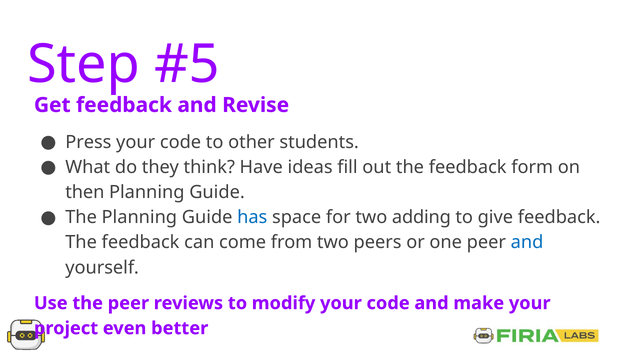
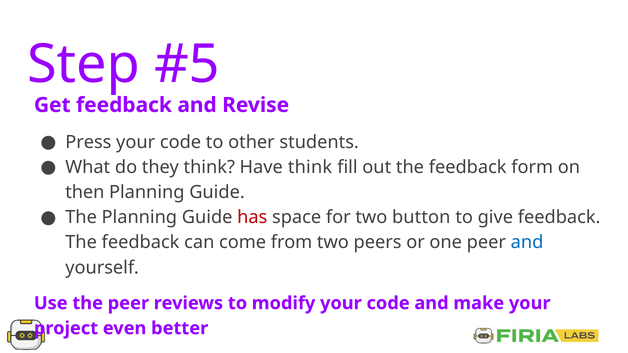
Have ideas: ideas -> think (310, 167)
has colour: blue -> red (252, 218)
adding: adding -> button (421, 218)
